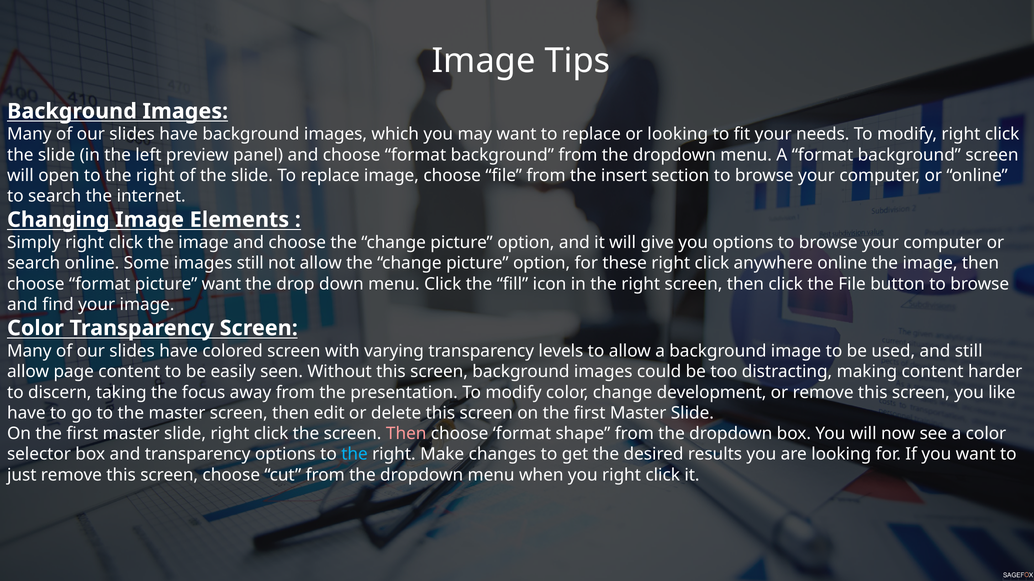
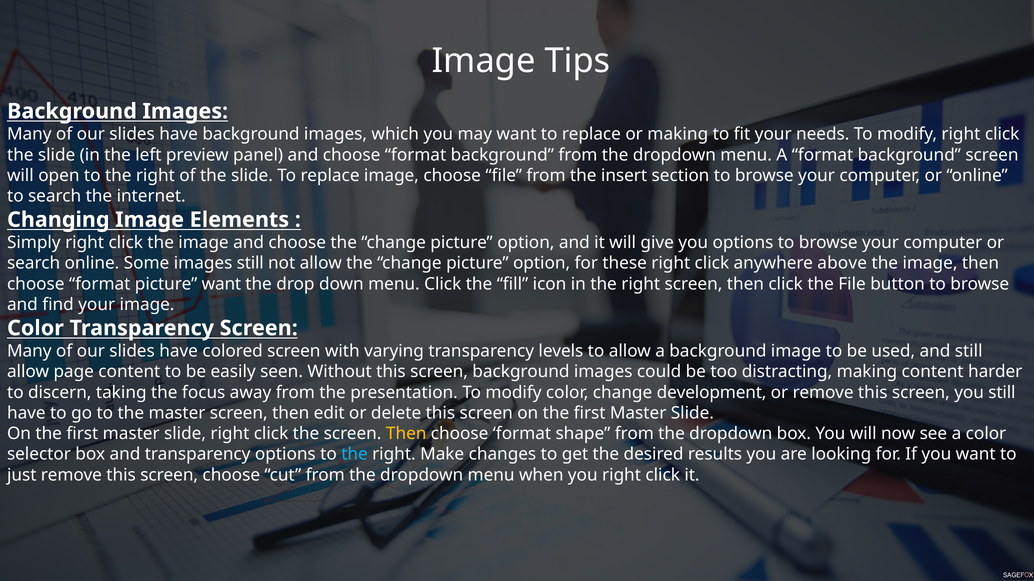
or looking: looking -> making (678, 134)
anywhere online: online -> above (842, 264)
you like: like -> still (1002, 393)
Then colour: pink -> yellow (406, 434)
